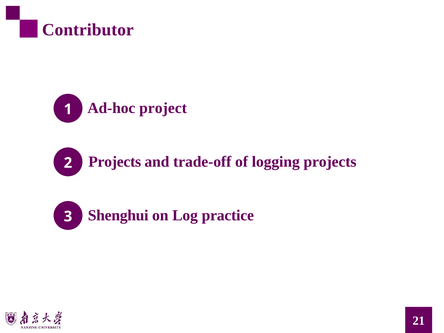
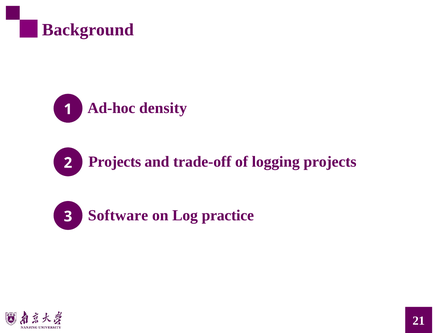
Contributor: Contributor -> Background (88, 30)
project: project -> density (163, 108)
Shenghui: Shenghui -> Software (118, 215)
